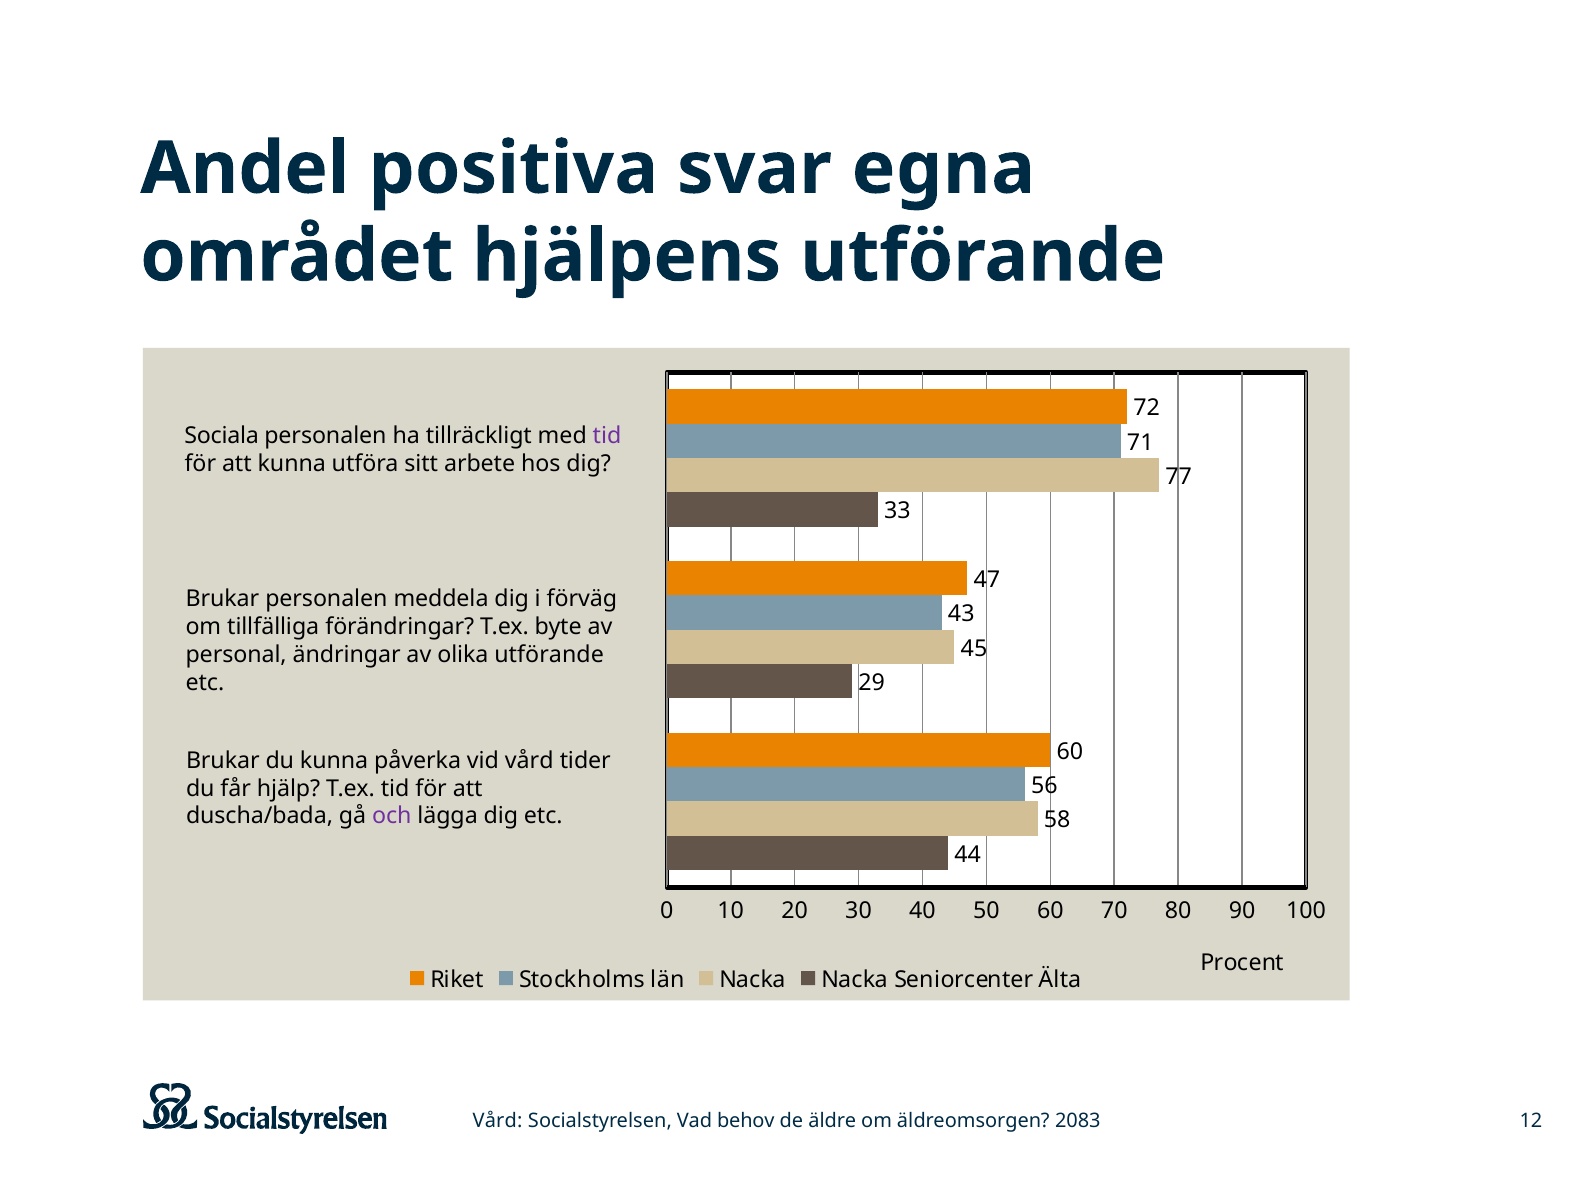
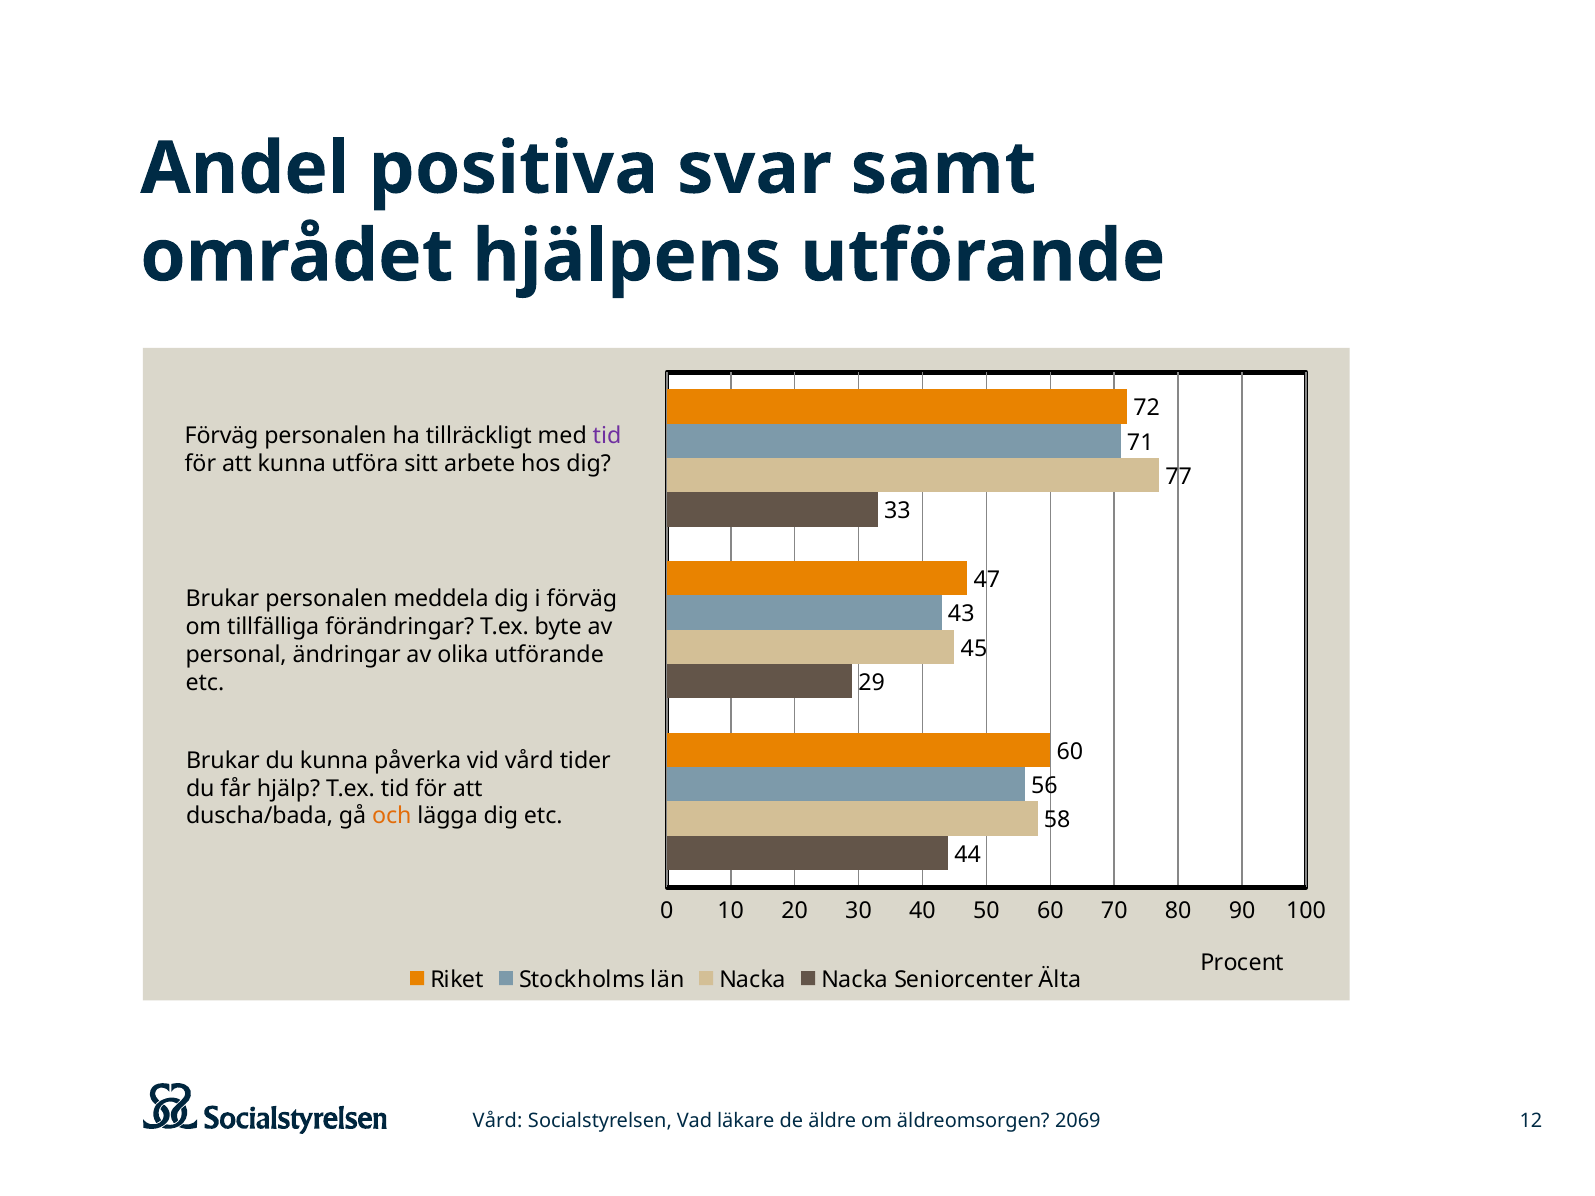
egna: egna -> samt (943, 169)
Sociala: Sociala -> Förväg (222, 436)
och colour: purple -> orange (392, 816)
behov: behov -> läkare (746, 1121)
2083: 2083 -> 2069 (1078, 1121)
